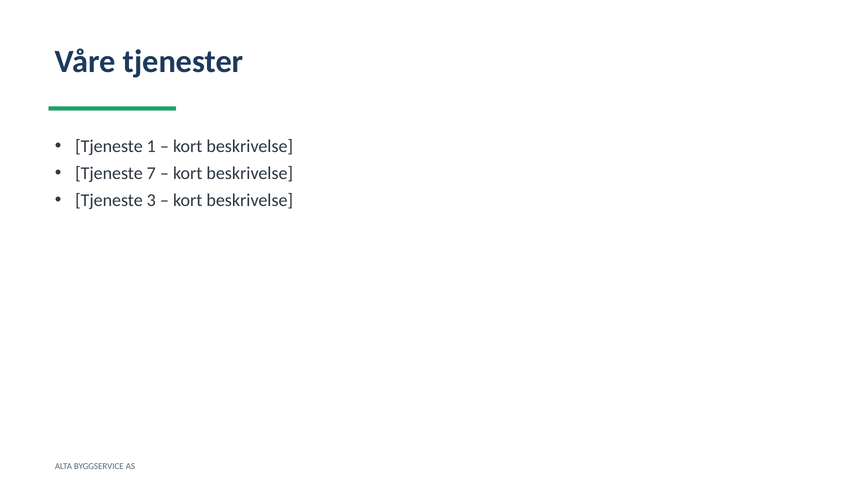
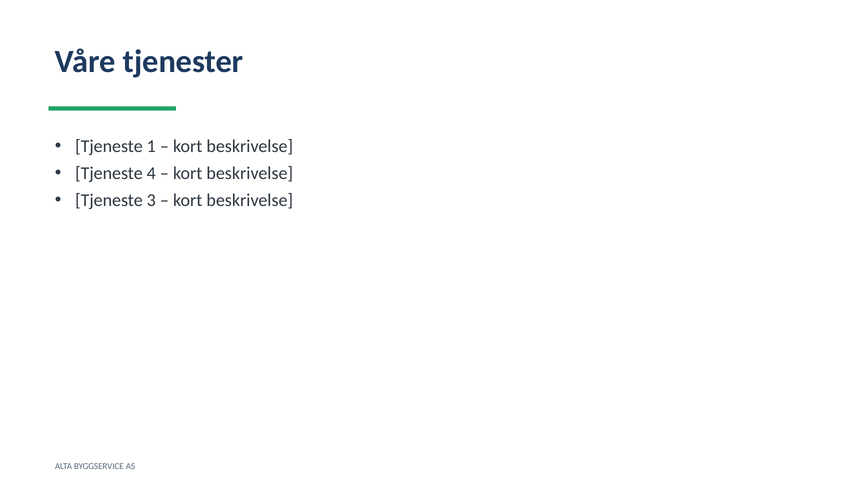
7: 7 -> 4 (151, 173)
